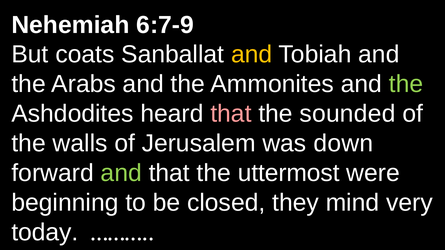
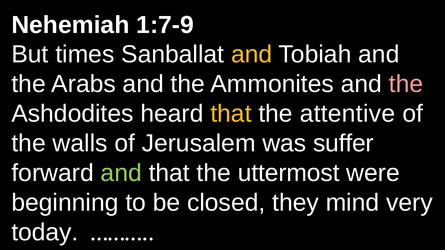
6:7-9: 6:7-9 -> 1:7-9 (165, 25)
coats: coats -> times (85, 55)
the colour: light green -> pink (406, 84)
that colour: pink -> yellow (231, 114)
sounded: sounded -> attentive (347, 114)
down: down -> suffer (344, 144)
